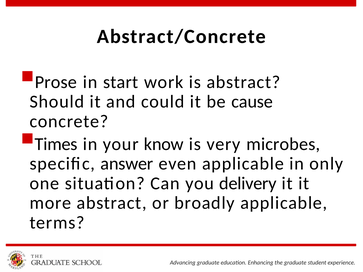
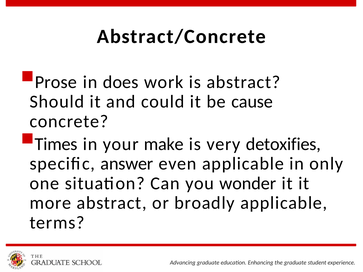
start: start -> does (121, 82)
know: know -> make (164, 144)
microbes: microbes -> detoxifies (283, 144)
delivery: delivery -> wonder (248, 184)
